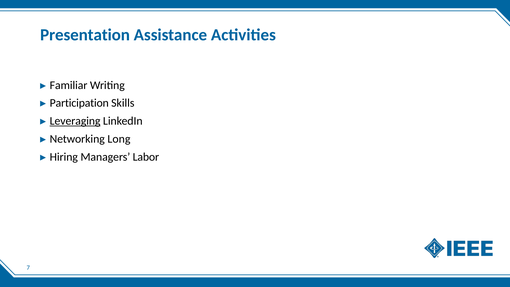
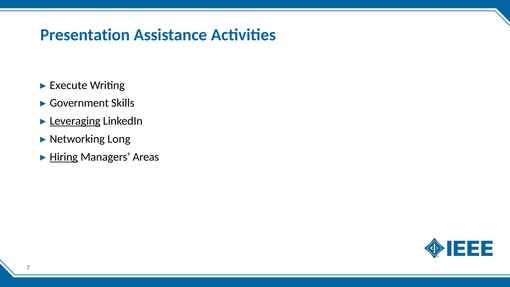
Familiar: Familiar -> Execute (69, 85)
Participation: Participation -> Government (79, 103)
Hiring underline: none -> present (64, 157)
Labor: Labor -> Areas (146, 157)
